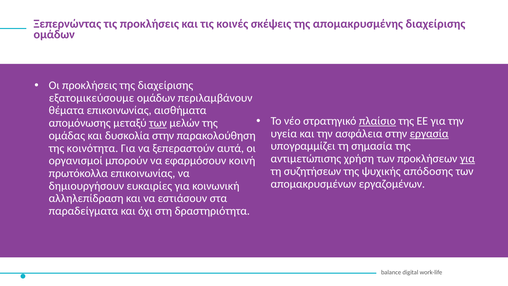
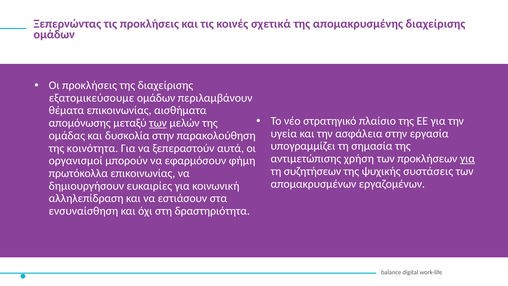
σκέψεις: σκέψεις -> σχετικά (271, 24)
πλαίσιο underline: present -> none (377, 121)
εργασία underline: present -> none (429, 133)
κοινή: κοινή -> φήμη (242, 161)
απόδοσης: απόδοσης -> συστάσεις (428, 171)
παραδείγματα: παραδείγματα -> ενσυναίσθηση (83, 211)
